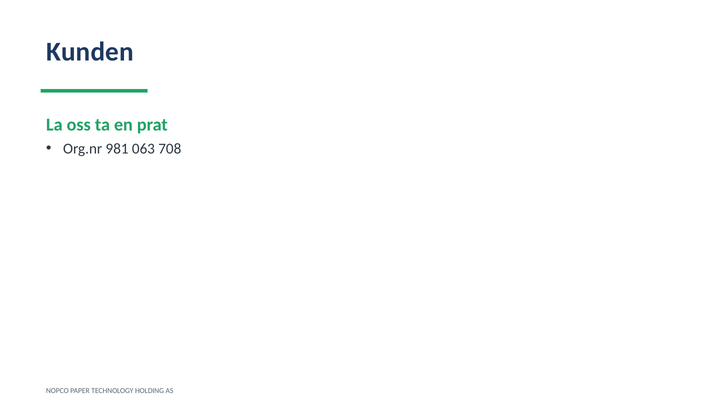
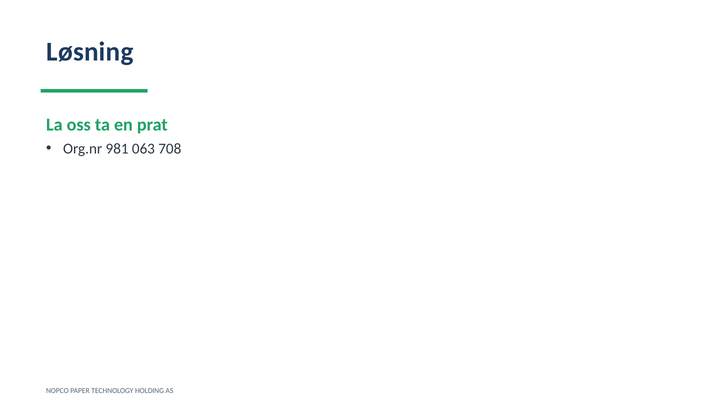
Kunden: Kunden -> Løsning (90, 52)
